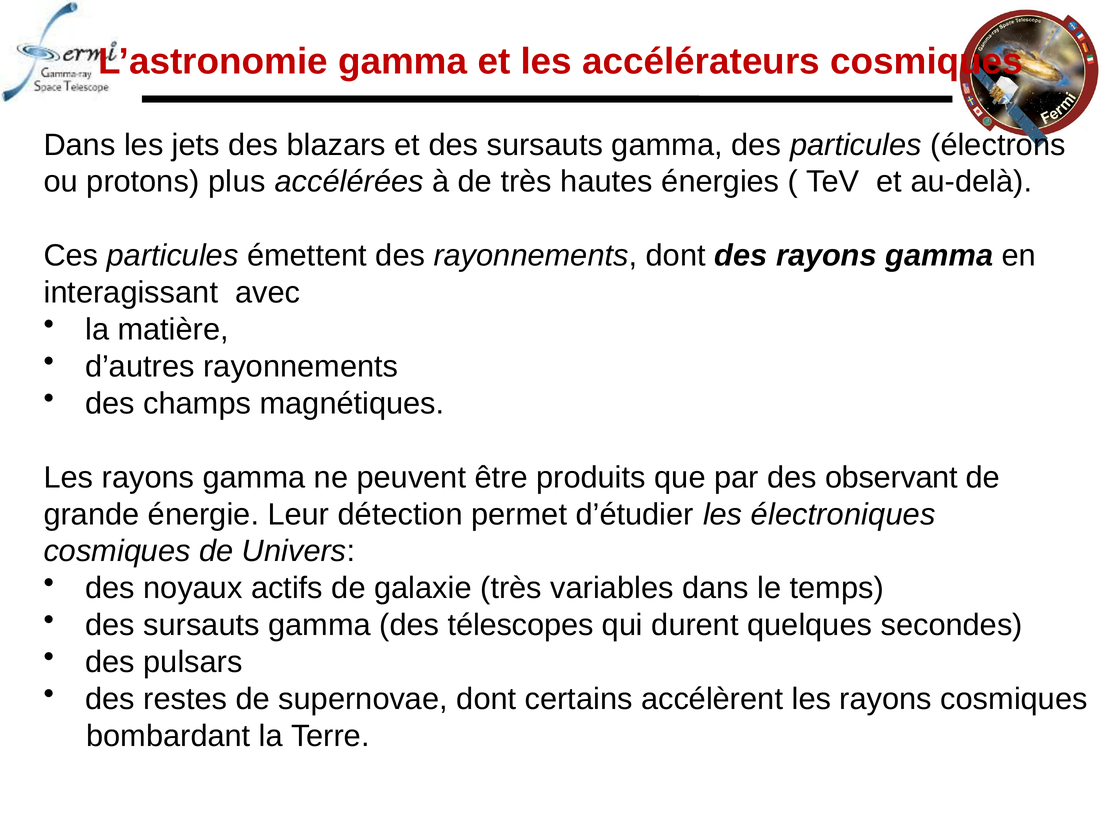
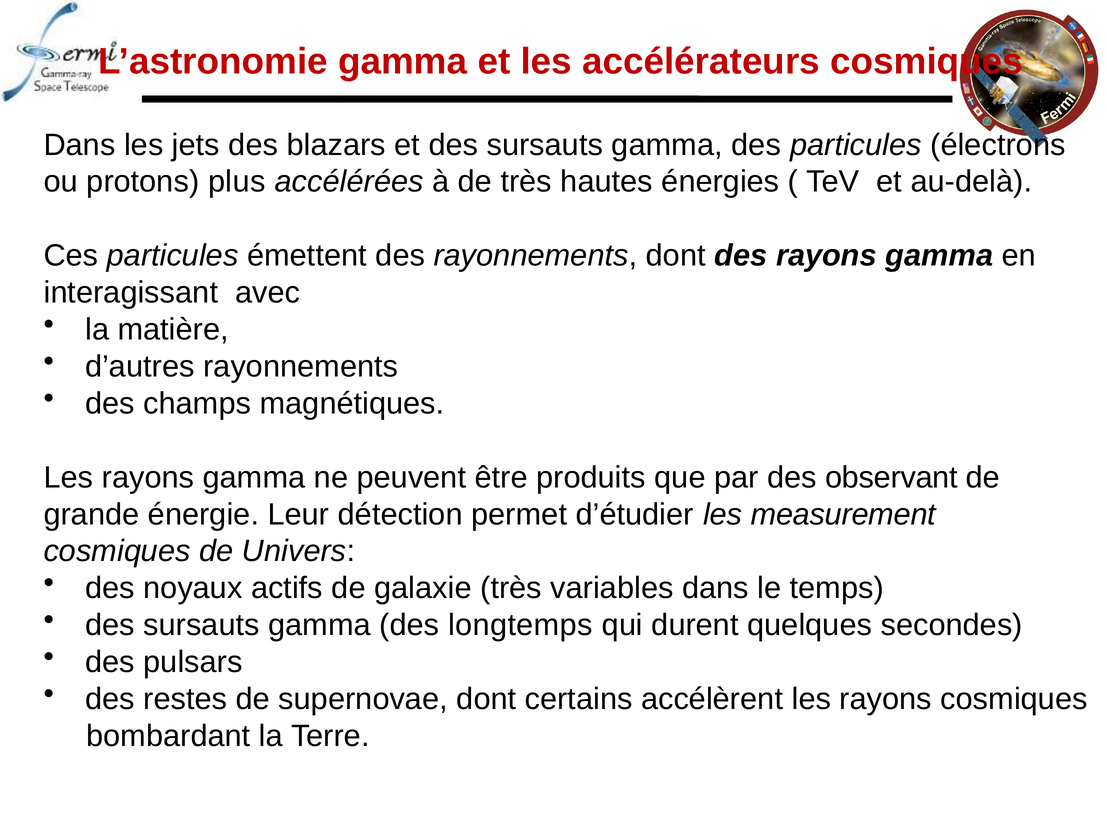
électroniques: électroniques -> measurement (843, 514)
télescopes: télescopes -> longtemps (520, 625)
